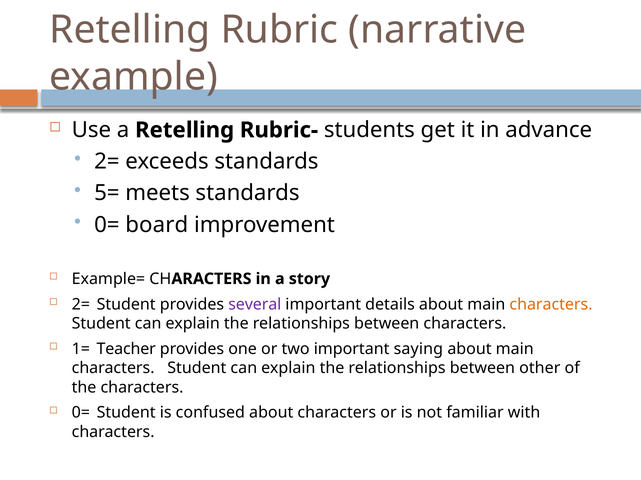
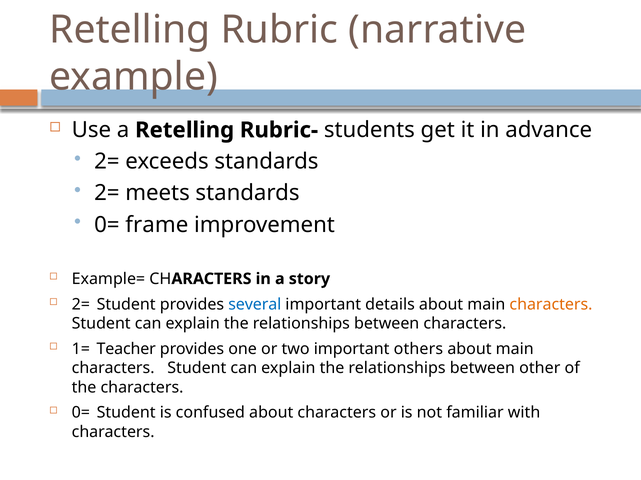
5=: 5= -> 2= (107, 193)
board: board -> frame (157, 225)
several colour: purple -> blue (255, 305)
saying: saying -> others (418, 349)
